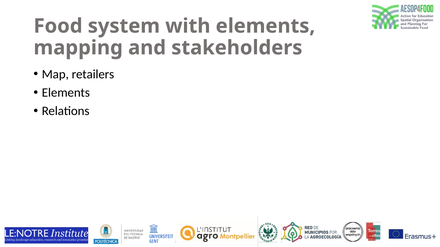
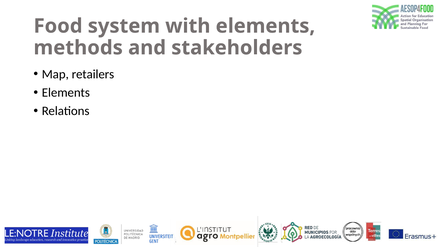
mapping: mapping -> methods (78, 48)
